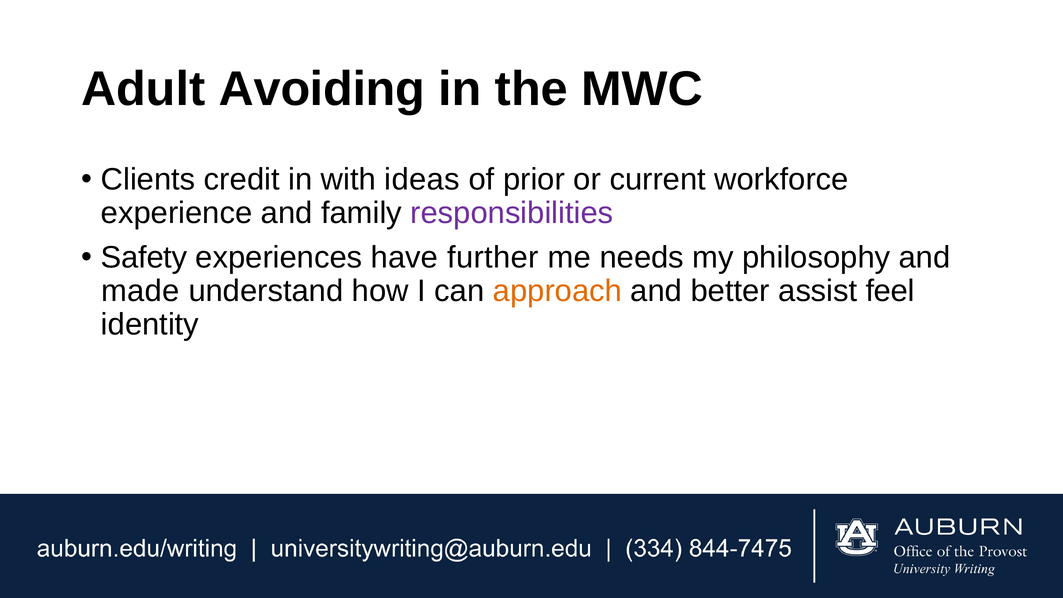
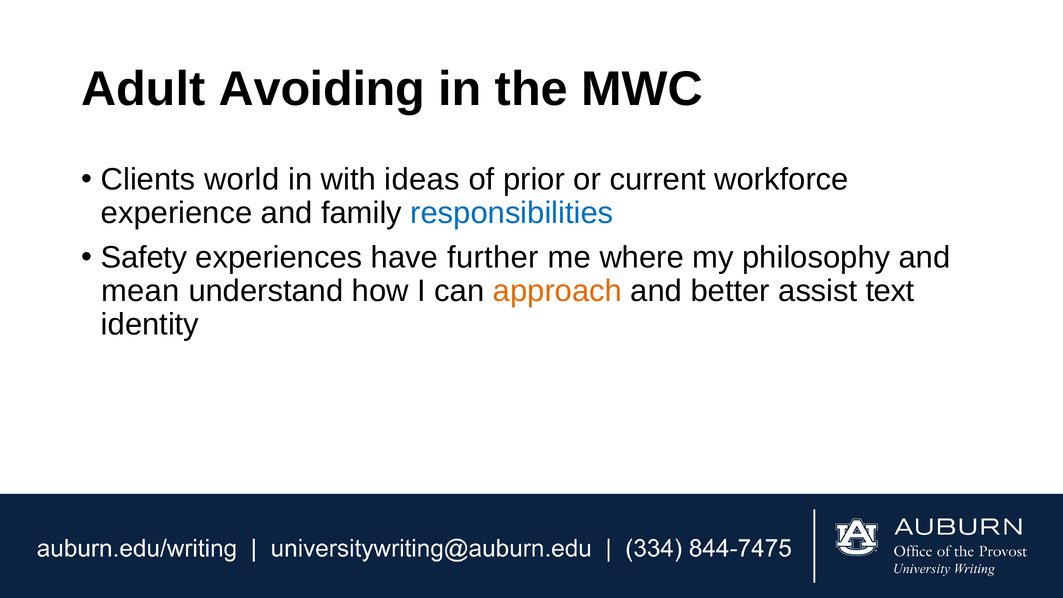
credit: credit -> world (242, 180)
responsibilities colour: purple -> blue (512, 213)
needs: needs -> where (642, 258)
made: made -> mean (140, 291)
feel: feel -> text (890, 291)
